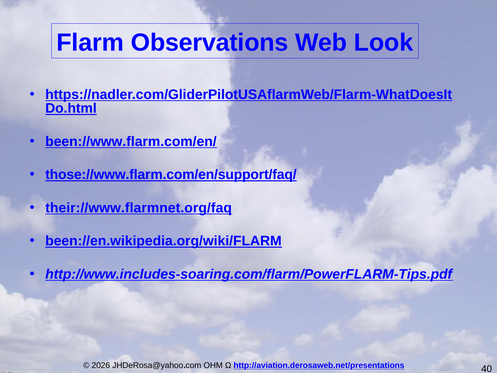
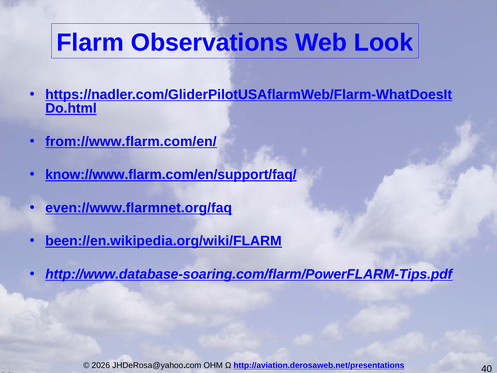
been://www.flarm.com/en/: been://www.flarm.com/en/ -> from://www.flarm.com/en/ (131, 141)
those://www.flarm.com/en/support/faq/: those://www.flarm.com/en/support/faq/ -> know://www.flarm.com/en/support/faq/ (171, 175)
their://www.flarmnet.org/faq: their://www.flarmnet.org/faq -> even://www.flarmnet.org/faq (139, 208)
http://www.includes-soaring.com/flarm/PowerFLARM-Tips.pdf: http://www.includes-soaring.com/flarm/PowerFLARM-Tips.pdf -> http://www.database-soaring.com/flarm/PowerFLARM-Tips.pdf (249, 274)
